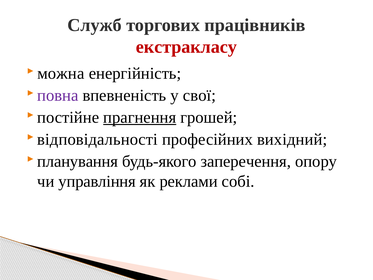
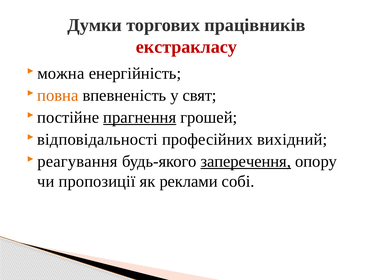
Служб: Служб -> Думки (95, 25)
повна colour: purple -> orange (58, 95)
свої: свої -> свят (200, 95)
планування: планування -> реагування (77, 161)
заперечення underline: none -> present (246, 161)
управління: управління -> пропозиції (97, 181)
